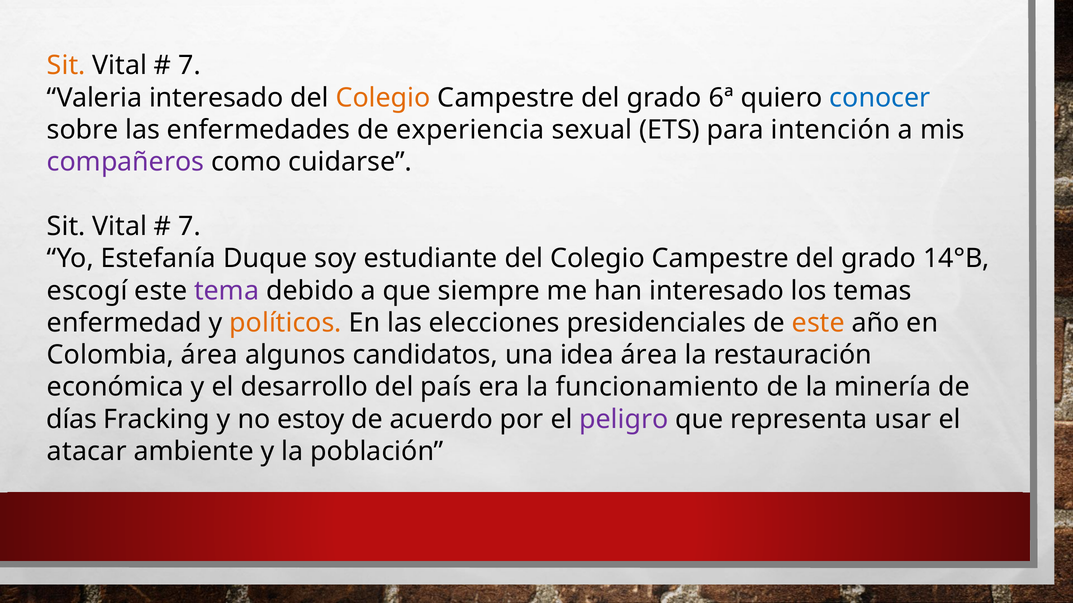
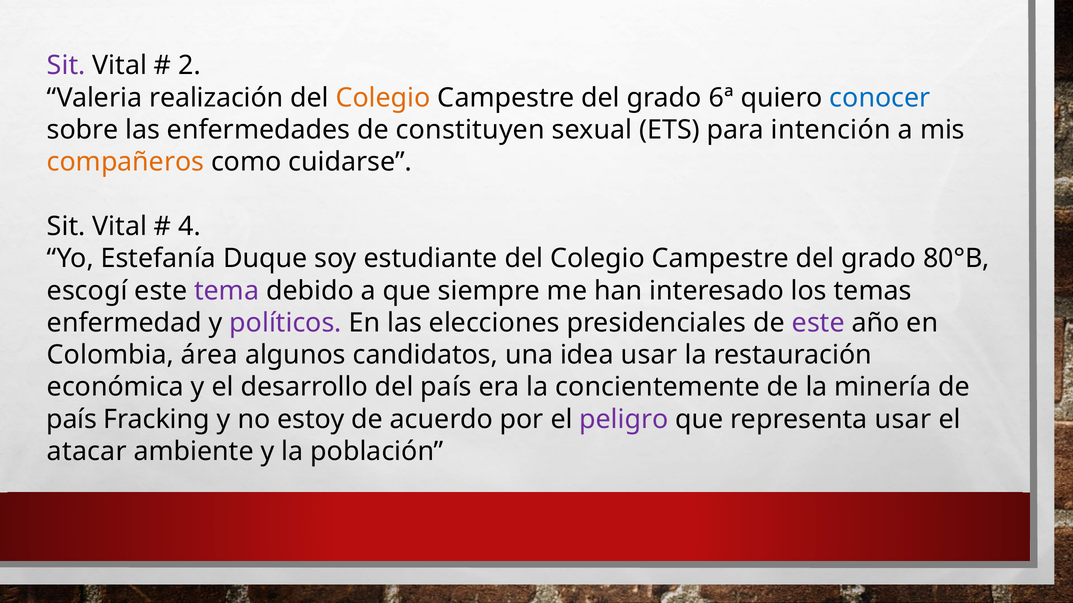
Sit colour: orange -> purple (66, 66)
7: 7 -> 2 (190, 66)
Valeria interesado: interesado -> realización (216, 98)
experiencia: experiencia -> constituyen (470, 130)
compañeros colour: purple -> orange (126, 162)
7: 7 -> 4 (190, 227)
14°B: 14°B -> 80°B (956, 259)
políticos colour: orange -> purple (286, 323)
este colour: orange -> purple (818, 323)
idea área: área -> usar (649, 355)
funcionamiento: funcionamiento -> concientemente (658, 387)
días: días -> país (72, 420)
